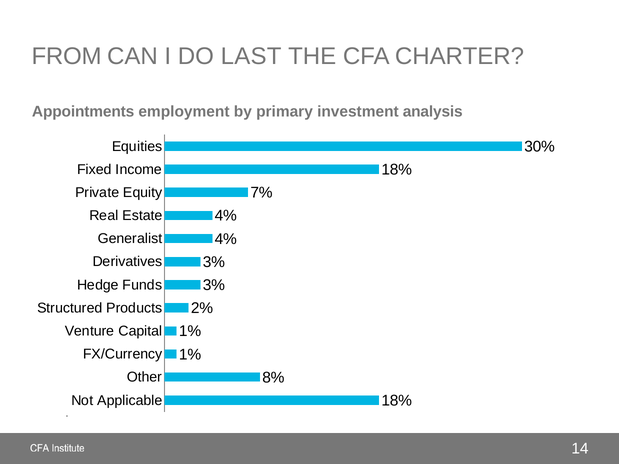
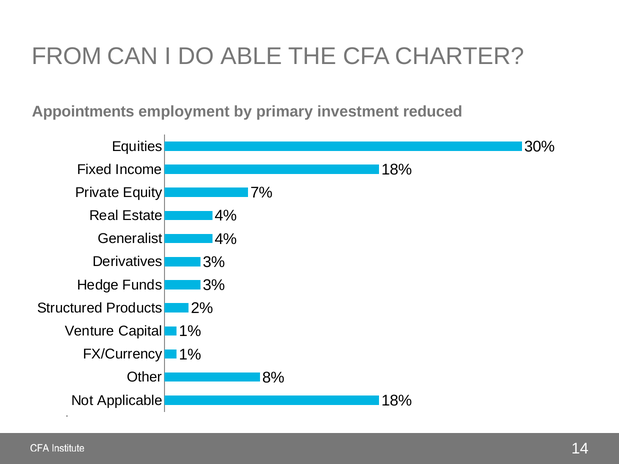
LAST: LAST -> ABLE (251, 56)
analysis: analysis -> reduced (433, 111)
